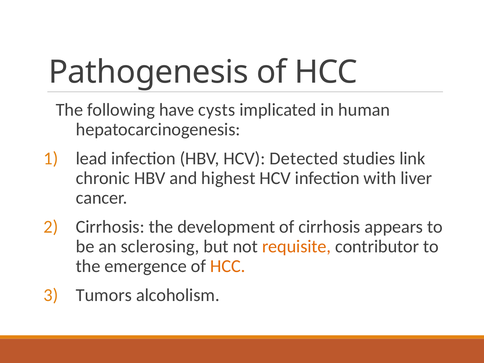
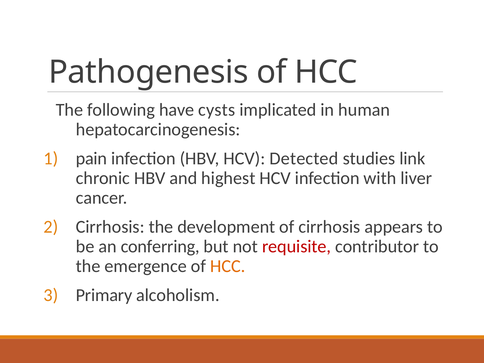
lead: lead -> pain (91, 158)
sclerosing: sclerosing -> conferring (160, 246)
requisite colour: orange -> red (297, 246)
Tumors: Tumors -> Primary (104, 295)
